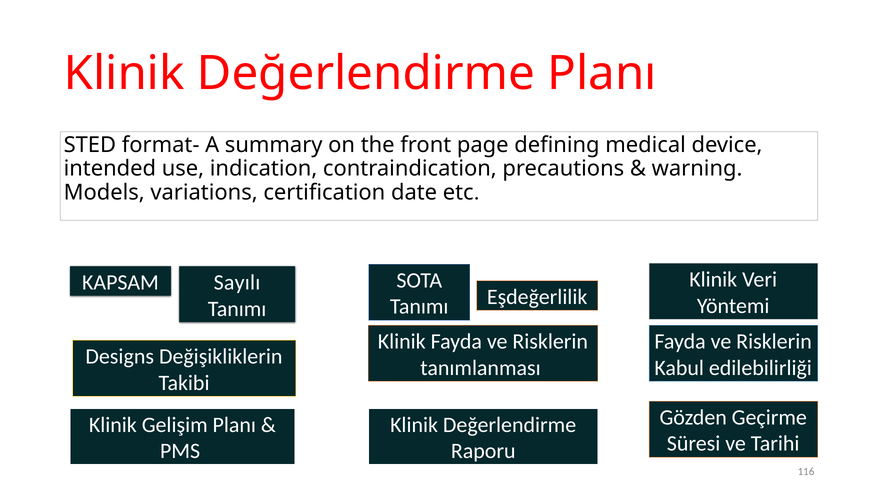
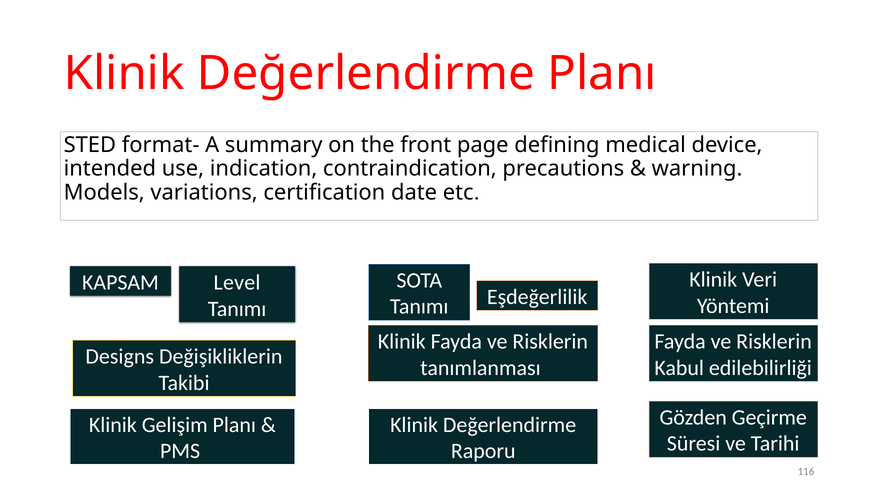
Sayılı: Sayılı -> Level (237, 282)
